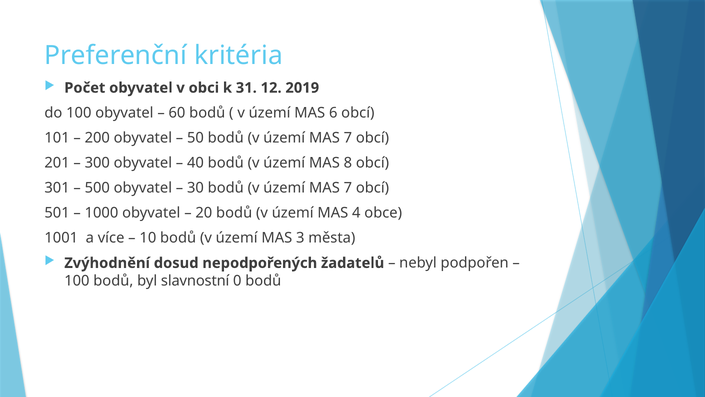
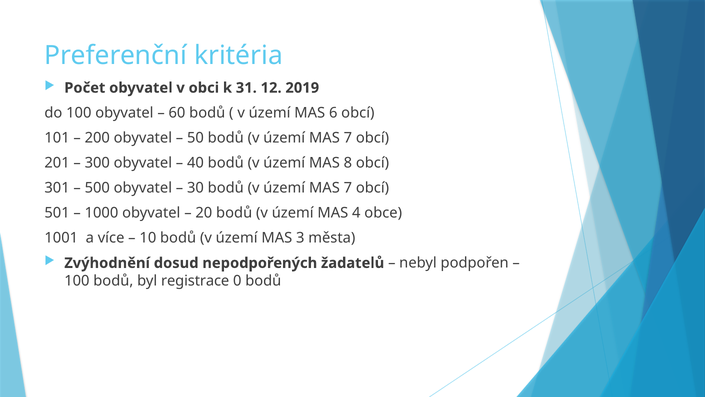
slavnostní: slavnostní -> registrace (195, 280)
